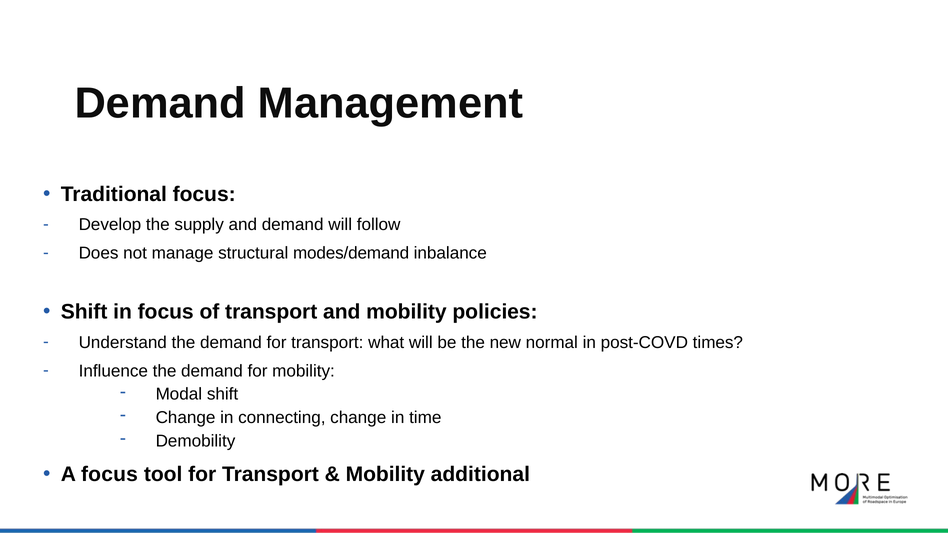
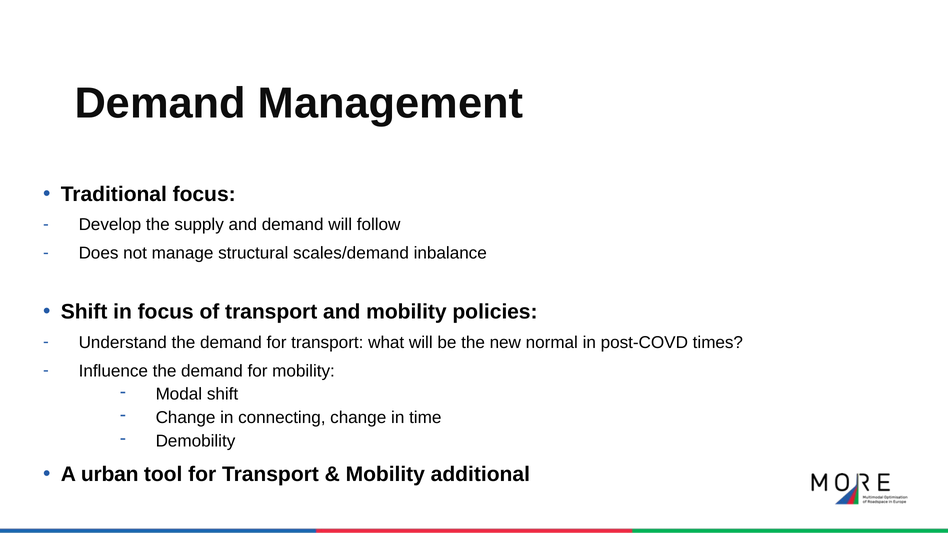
modes/demand: modes/demand -> scales/demand (351, 253)
A focus: focus -> urban (110, 475)
